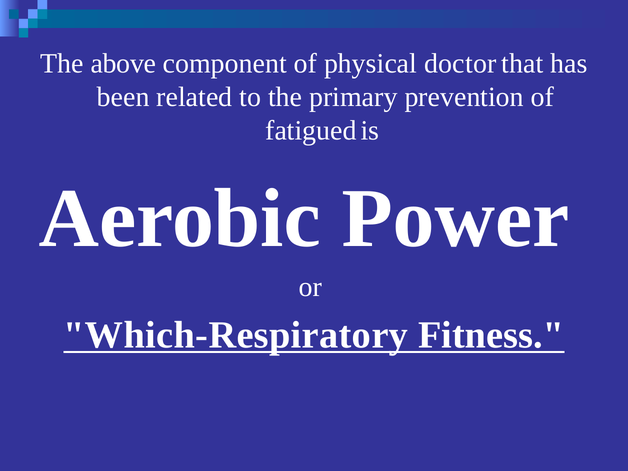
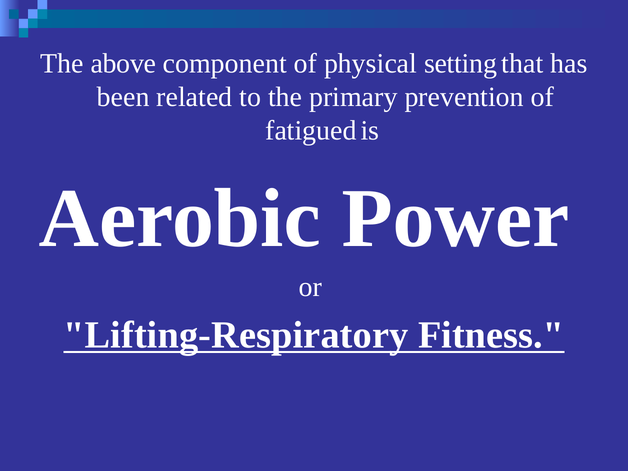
doctor: doctor -> setting (461, 64)
Which-Respiratory: Which-Respiratory -> Lifting-Respiratory (236, 335)
